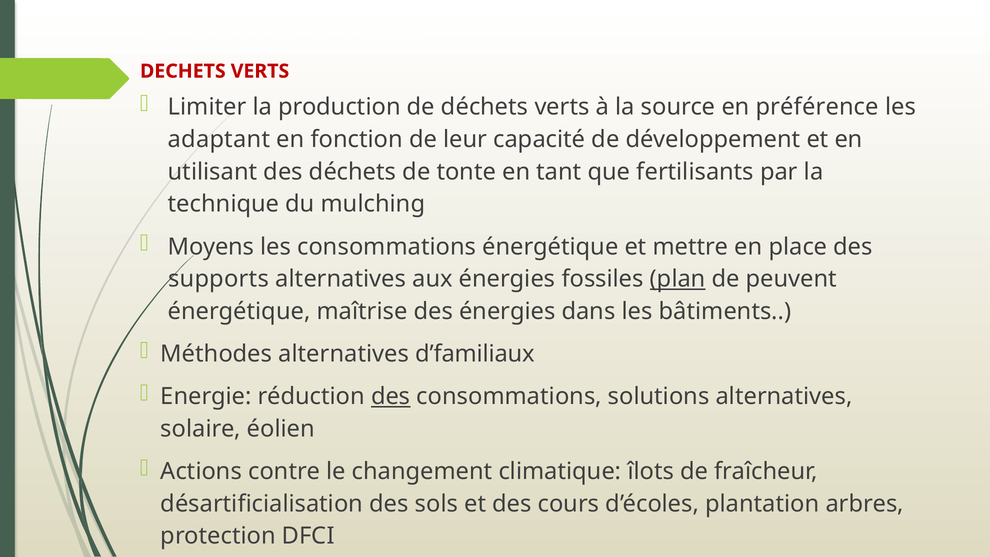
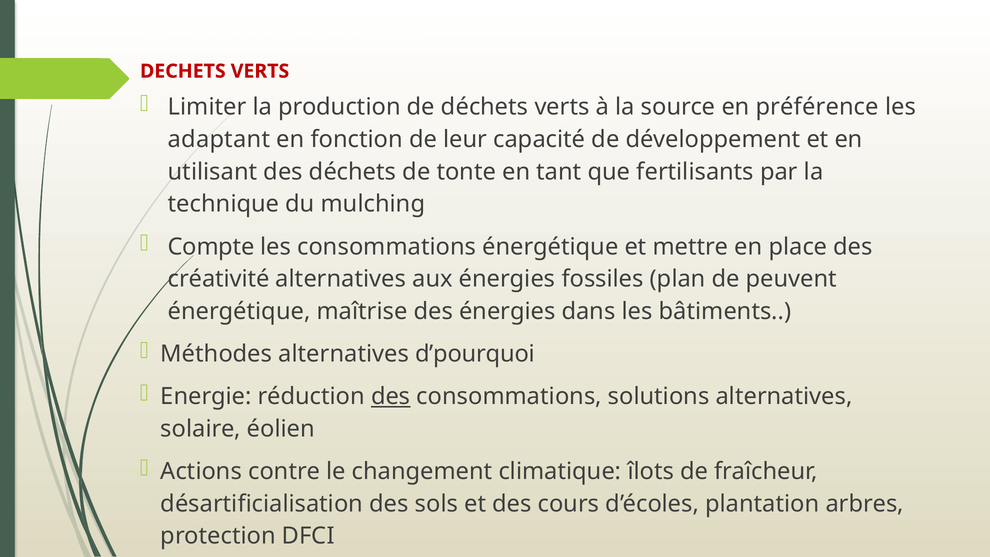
Moyens: Moyens -> Compte (211, 247)
supports: supports -> créativité (219, 279)
plan underline: present -> none (678, 279)
d’familiaux: d’familiaux -> d’pourquoi (475, 354)
